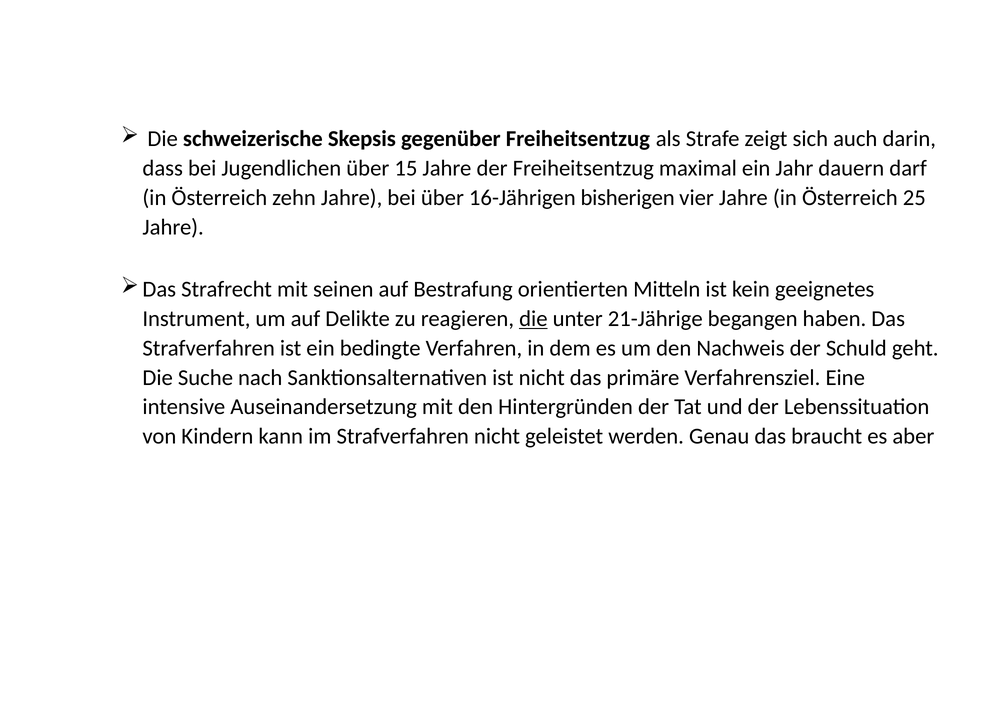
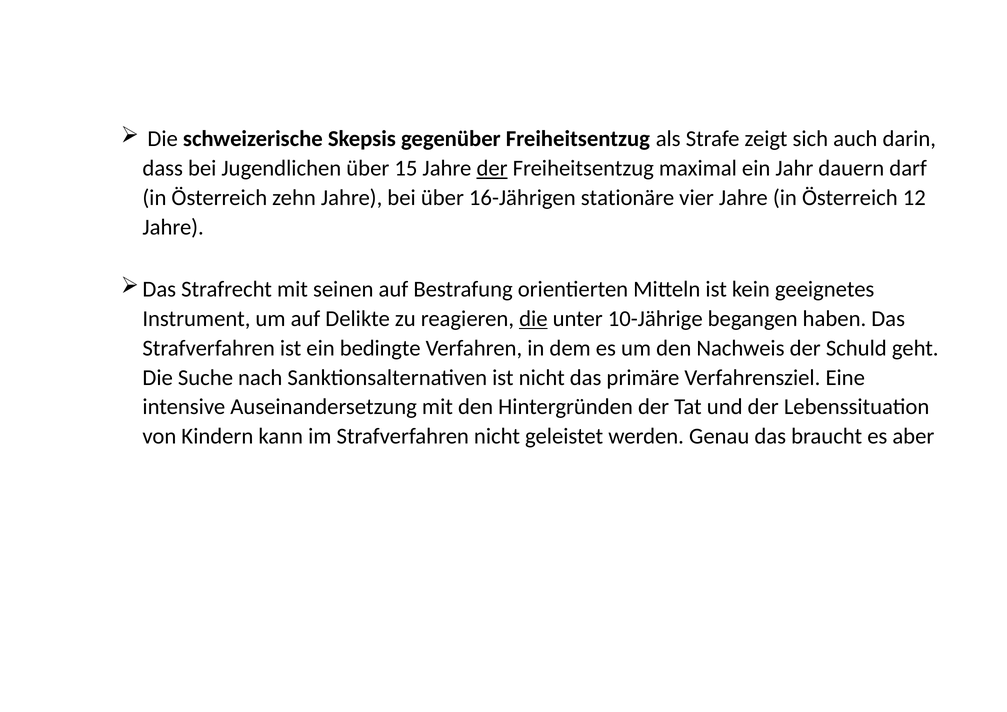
der underline: none -> present (492, 168)
bisherigen: bisherigen -> stationäre (628, 198)
25: 25 -> 12 (914, 198)
21-Jährige: 21-Jährige -> 10-Jährige (655, 319)
